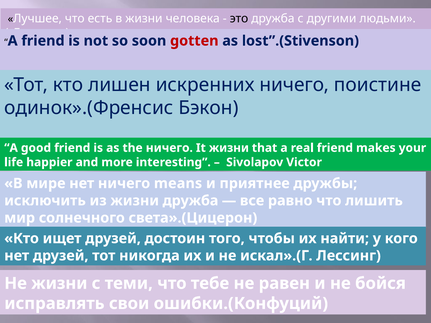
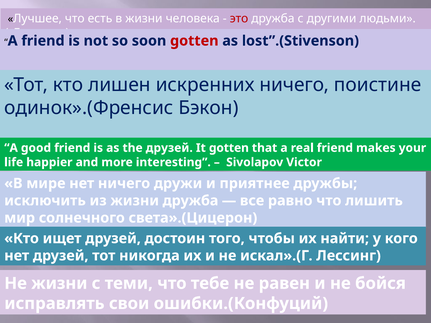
это colour: black -> red (239, 18)
the ничего: ничего -> друзей (169, 148)
It жизни: жизни -> gotten (229, 148)
means: means -> дружи (178, 184)
